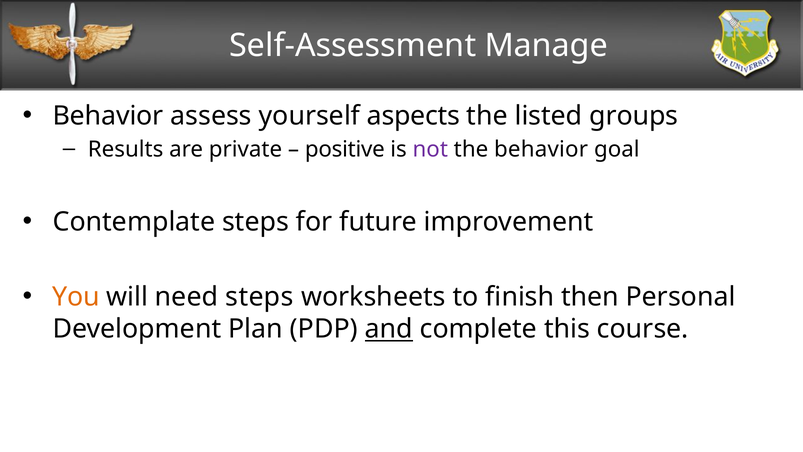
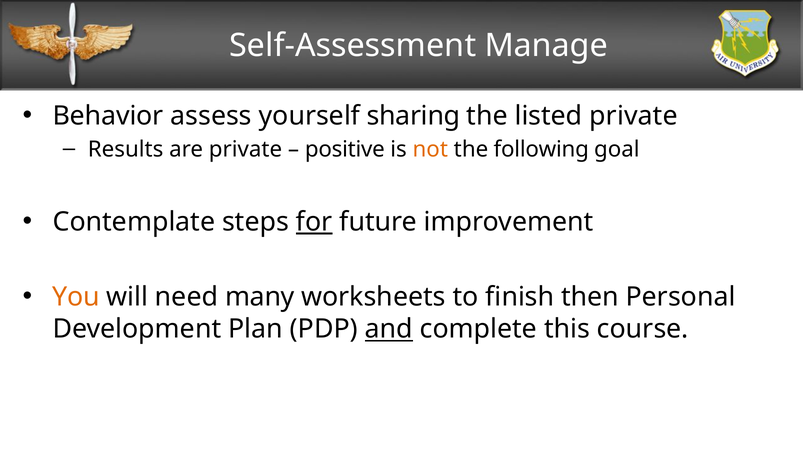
aspects: aspects -> sharing (413, 116)
listed groups: groups -> private (634, 116)
not colour: purple -> orange (430, 149)
the behavior: behavior -> following (541, 149)
for underline: none -> present (314, 222)
need steps: steps -> many (260, 297)
